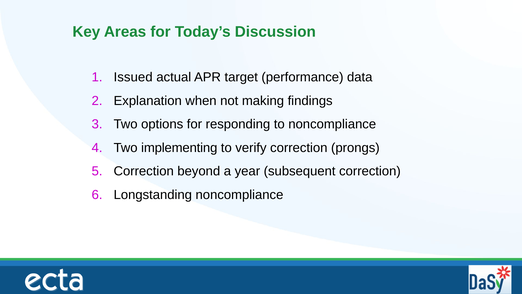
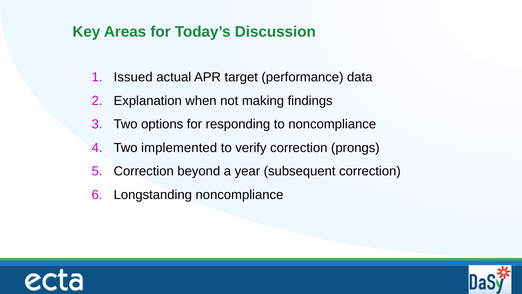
implementing: implementing -> implemented (179, 148)
